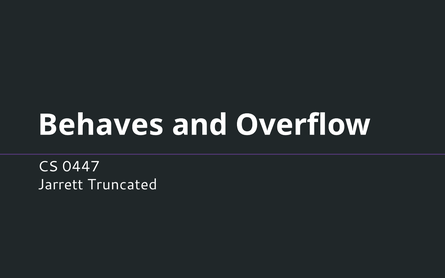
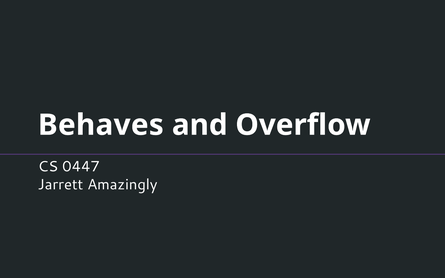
Truncated: Truncated -> Amazingly (122, 185)
